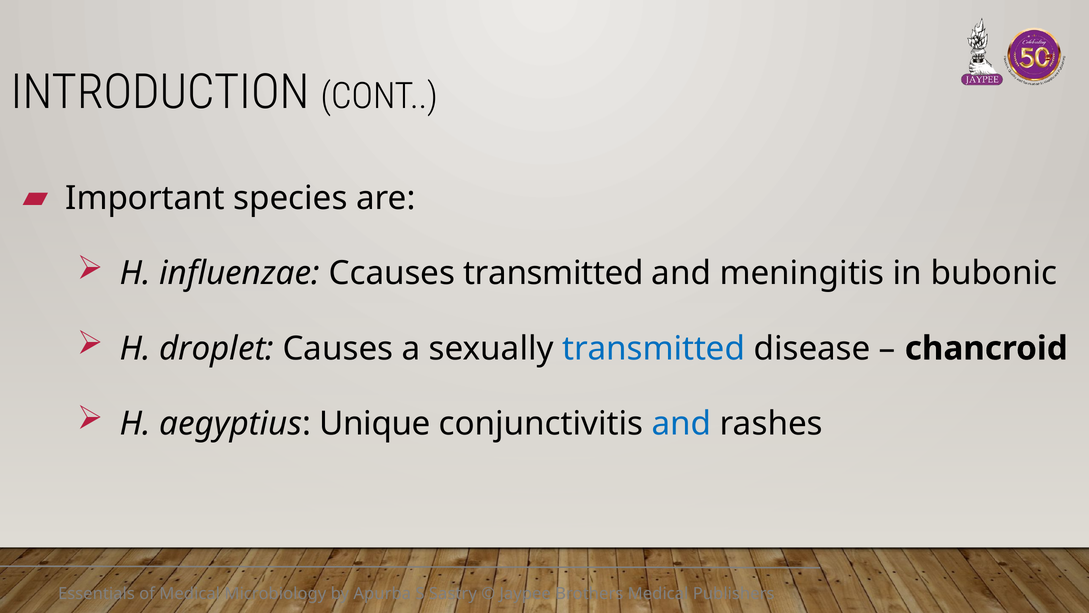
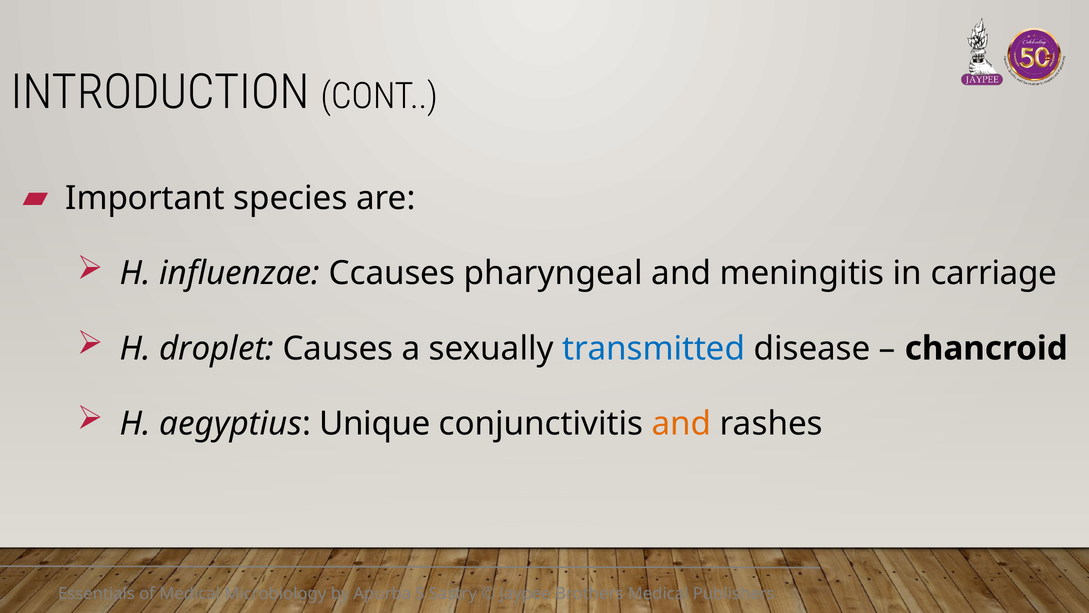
Ccauses transmitted: transmitted -> pharyngeal (553, 273)
bubonic: bubonic -> carriage (994, 273)
and colour: blue -> orange (682, 423)
